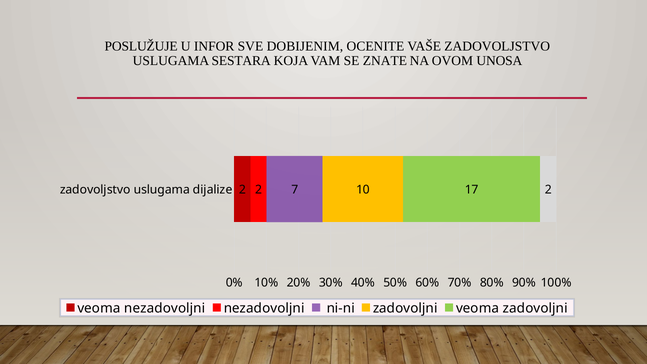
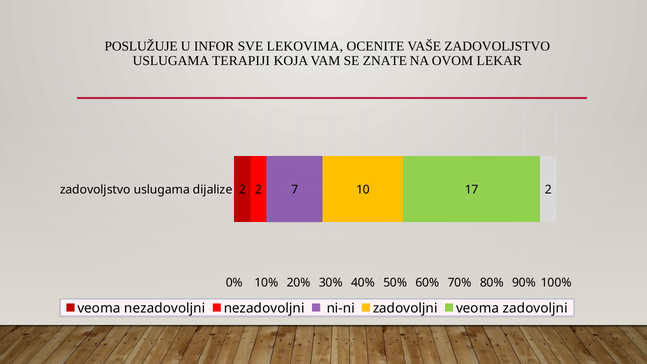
DOBIJENIM: DOBIJENIM -> LEKOVIMA (305, 46)
SESTARA: SESTARA -> TERAPIJI (241, 61)
UNOSA: UNOSA -> LEKAR (499, 61)
